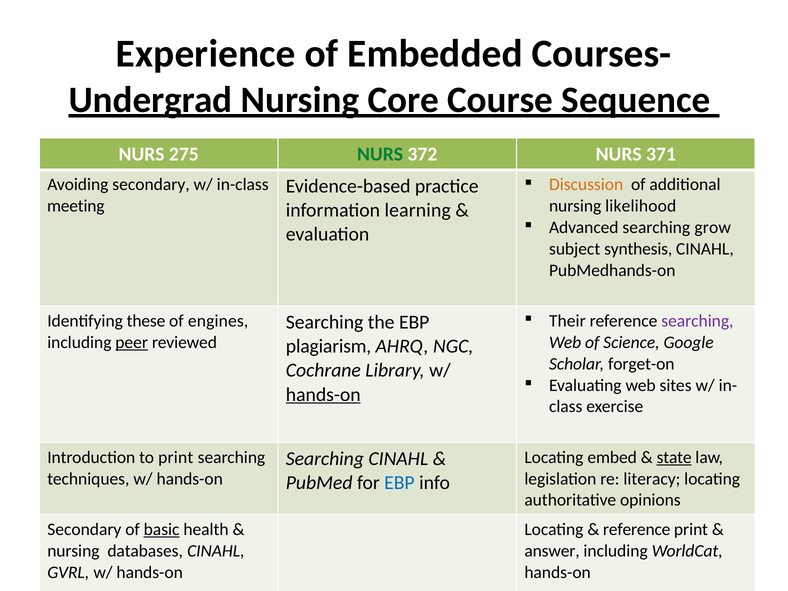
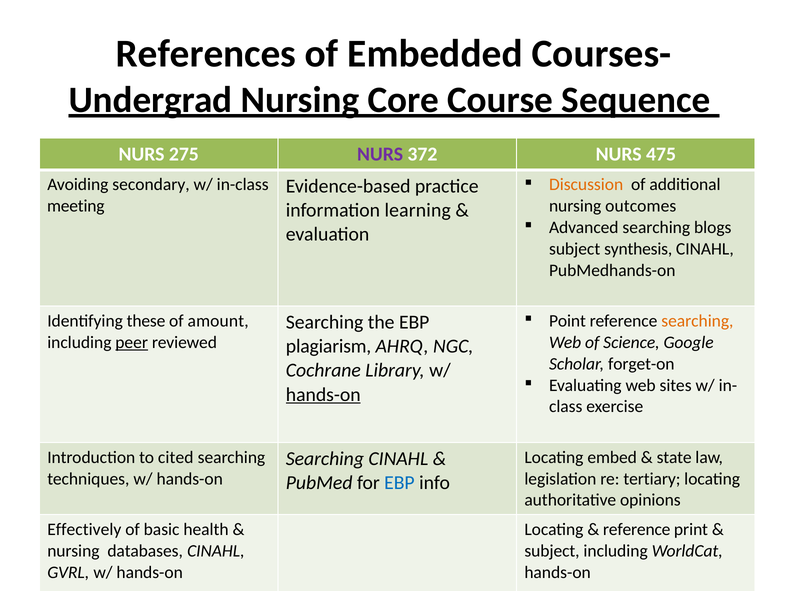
Experience: Experience -> References (206, 54)
NURS colour: green -> purple (380, 154)
371: 371 -> 475 (661, 154)
likelihood: likelihood -> outcomes (641, 206)
grow: grow -> blogs (713, 228)
Their: Their -> Point (567, 321)
searching colour: purple -> orange (697, 321)
engines: engines -> amount (218, 321)
to print: print -> cited (176, 457)
state underline: present -> none (674, 457)
literacy: literacy -> tertiary (652, 479)
Secondary: Secondary -> Effectively (84, 530)
basic underline: present -> none (162, 530)
answer: answer -> subject (552, 551)
